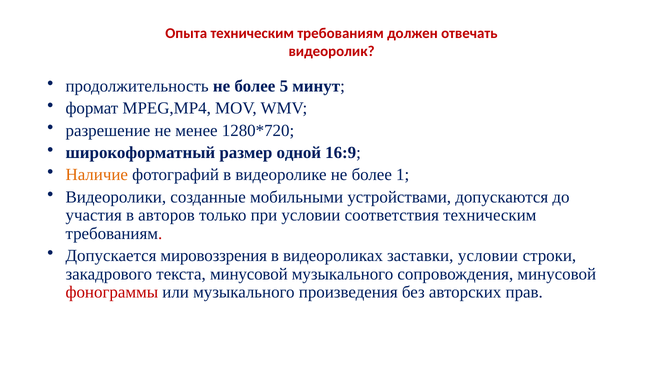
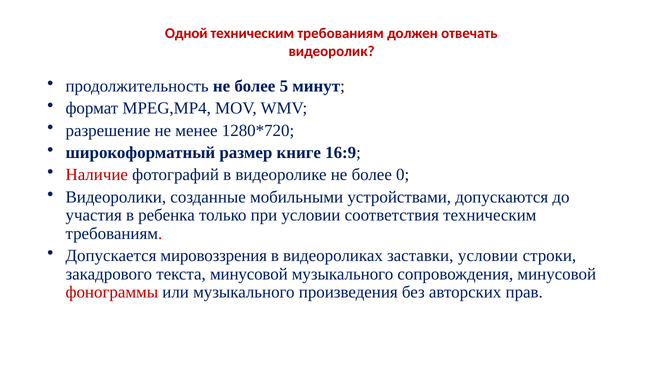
Опыта: Опыта -> Одной (186, 33)
одной: одной -> книге (299, 153)
Наличие colour: orange -> red (97, 175)
1: 1 -> 0 (403, 175)
авторов: авторов -> ребенка (167, 215)
